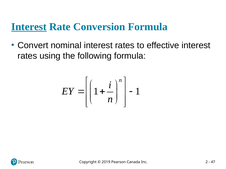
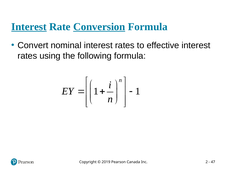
Conversion underline: none -> present (99, 27)
